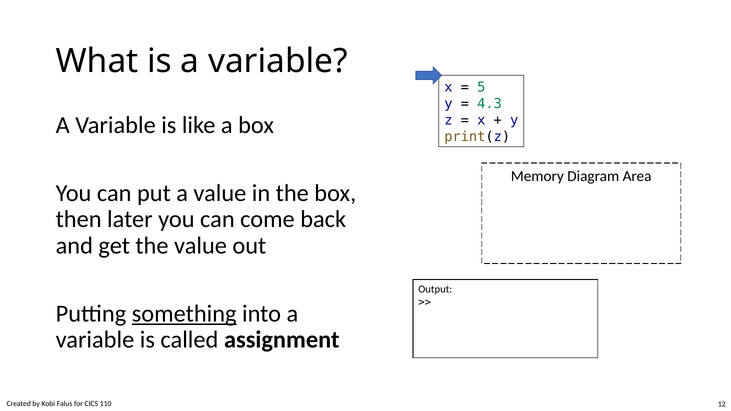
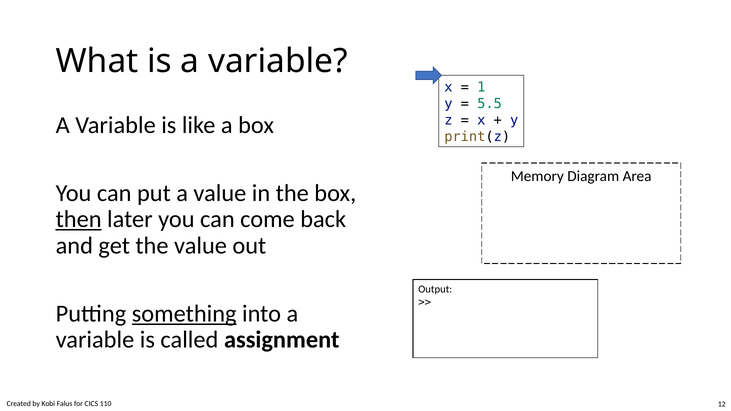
5: 5 -> 1 (481, 87)
4.3: 4.3 -> 5.5 (490, 104)
then underline: none -> present (79, 219)
